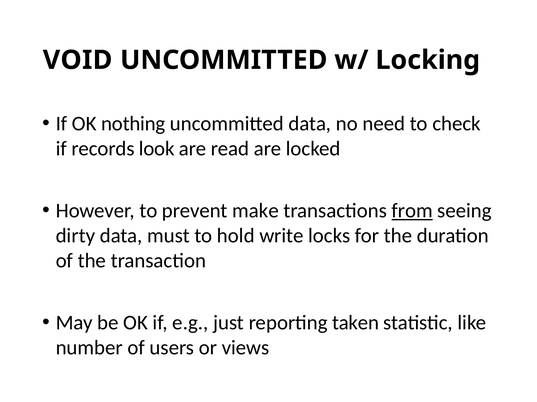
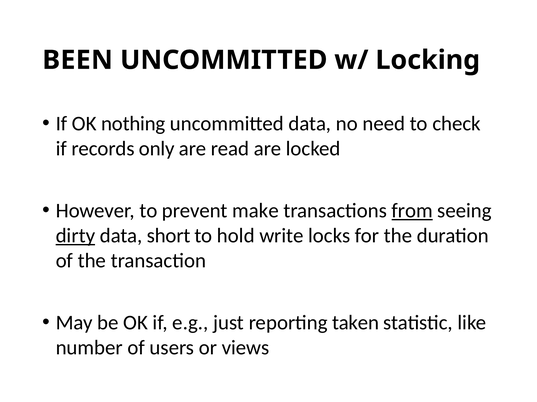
VOID: VOID -> BEEN (78, 60)
look: look -> only (157, 149)
dirty underline: none -> present (75, 236)
must: must -> short (169, 236)
